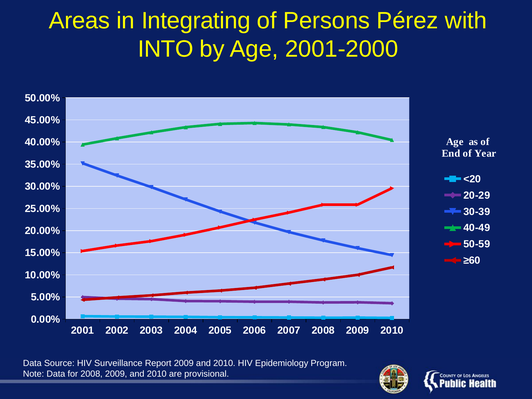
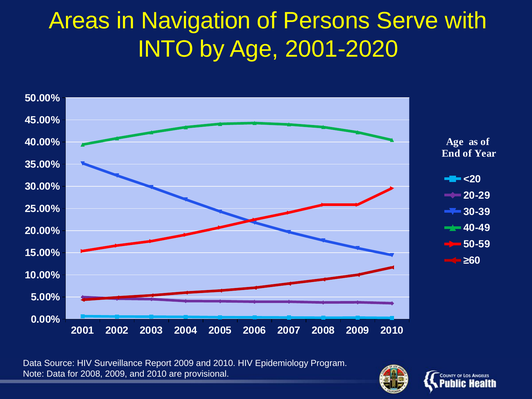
Integrating: Integrating -> Navigation (196, 21)
Pérez: Pérez -> Serve (408, 21)
2001-2000: 2001-2000 -> 2001-2020 (342, 49)
